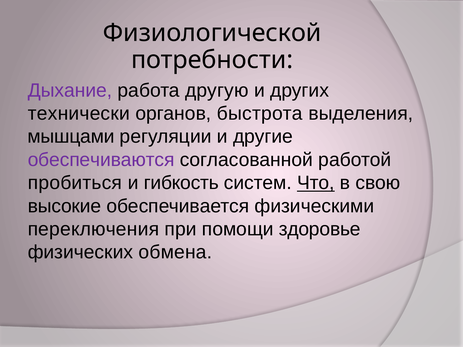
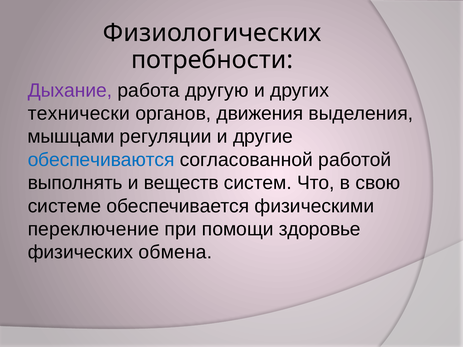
Физиологической: Физиологической -> Физиологических (212, 33)
быстрота: быстрота -> движения (260, 114)
обеспечиваются colour: purple -> blue (101, 160)
пробиться: пробиться -> выполнять (75, 183)
гибкость: гибкость -> веществ (181, 183)
Что underline: present -> none (316, 183)
высокие: высокие -> системе (64, 206)
переключения: переключения -> переключение (93, 229)
